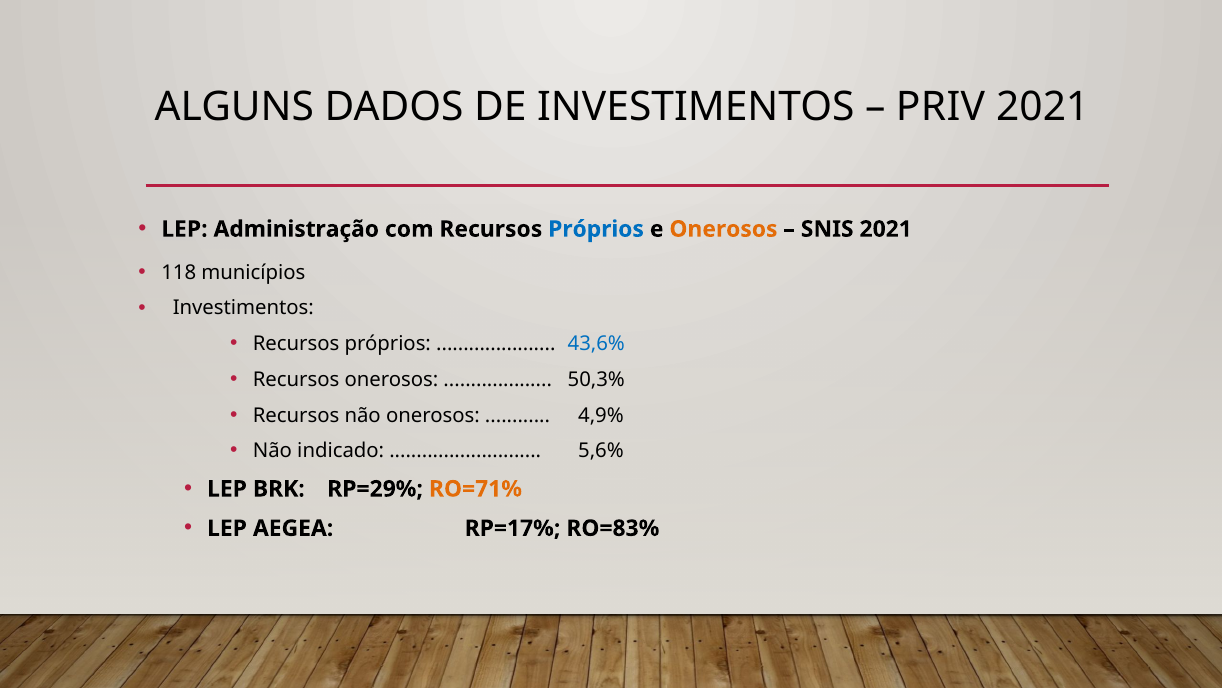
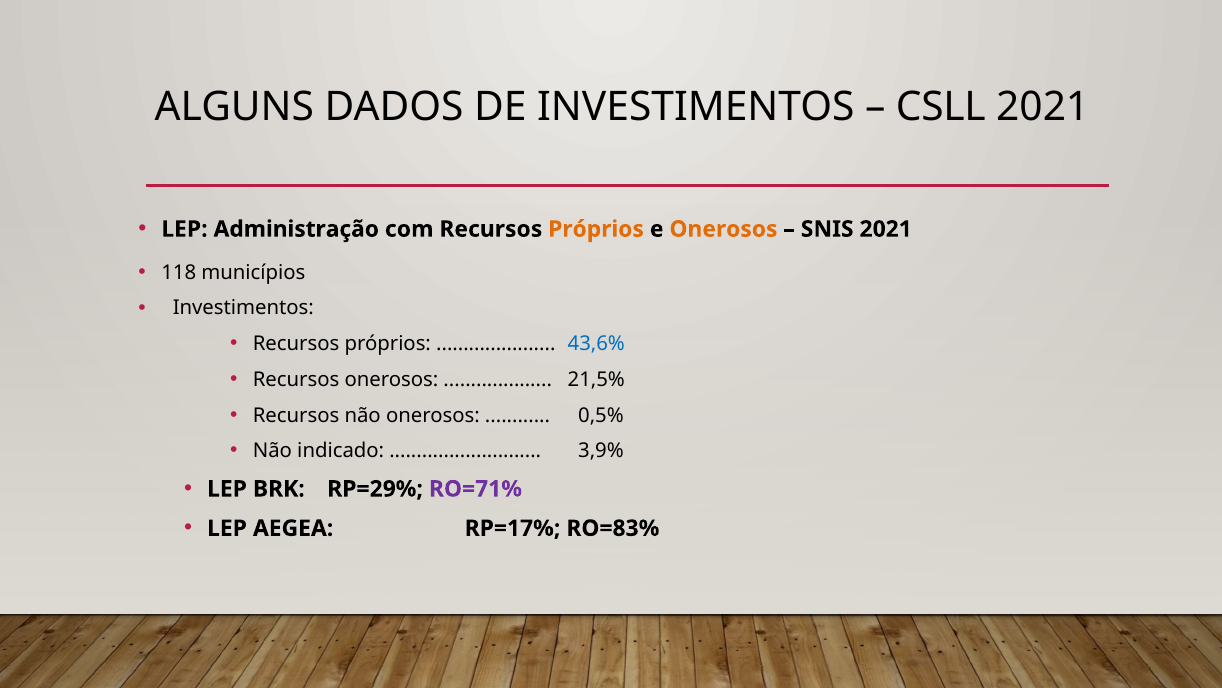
PRIV: PRIV -> CSLL (941, 107)
Próprios colour: blue -> orange (596, 229)
50,3%: 50,3% -> 21,5% (596, 379)
4,9%: 4,9% -> 0,5% (601, 415)
5,6%: 5,6% -> 3,9% (601, 451)
RO=71% colour: orange -> purple (475, 489)
